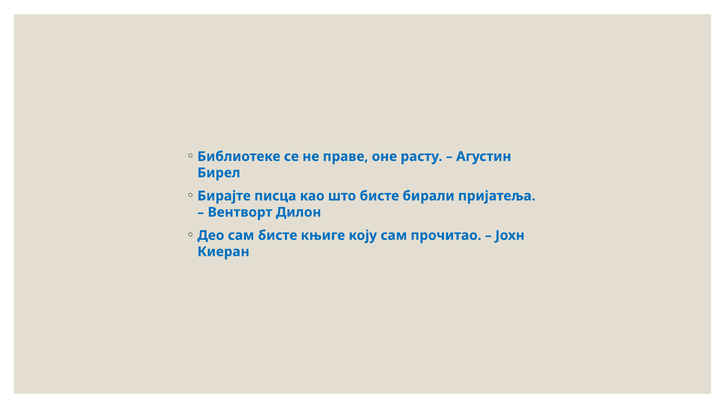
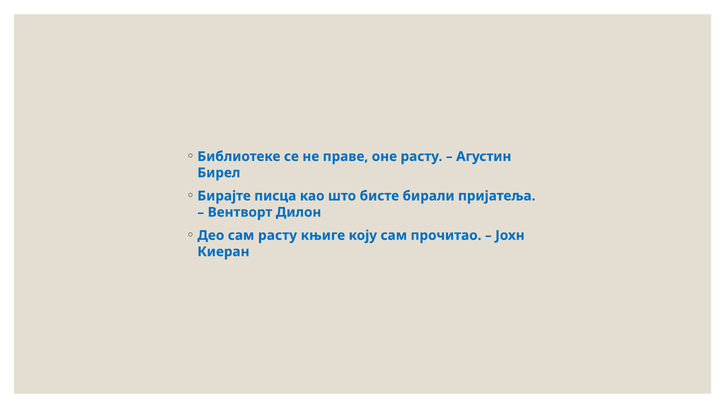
сам бисте: бисте -> расту (278, 235)
